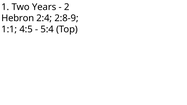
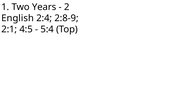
Hebron: Hebron -> English (18, 18)
1:1: 1:1 -> 2:1 (9, 29)
